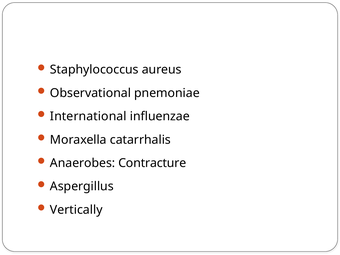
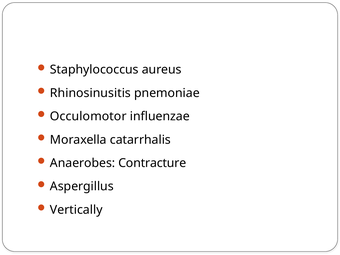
Observational: Observational -> Rhinosinusitis (90, 93)
International: International -> Occulomotor (88, 116)
